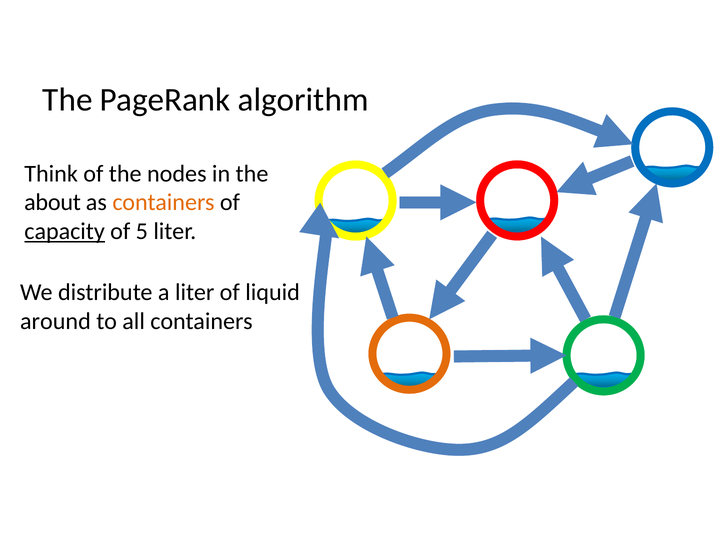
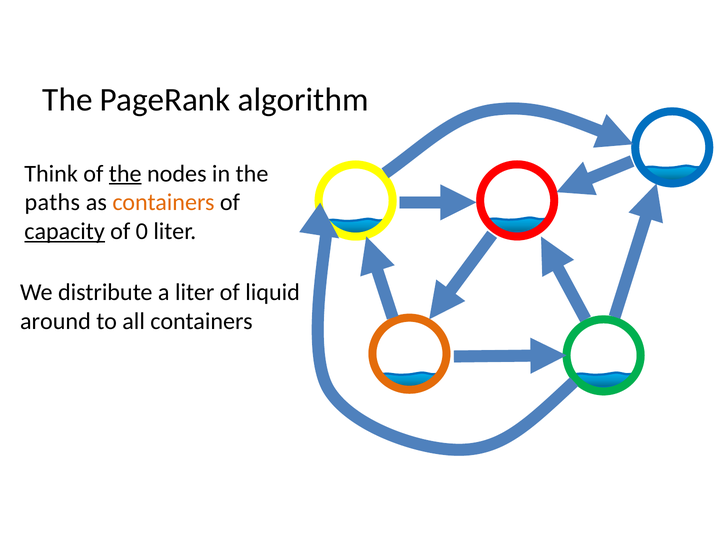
the underline: none -> present (125, 174)
about: about -> paths (52, 203)
5: 5 -> 0 (142, 231)
